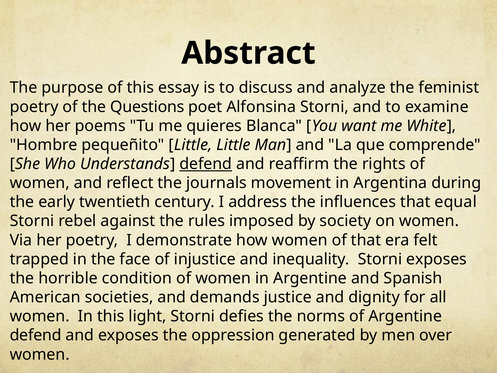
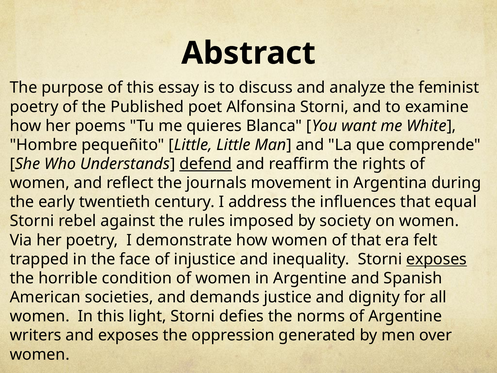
Questions: Questions -> Published (147, 107)
exposes underline: none -> present (437, 259)
defend: defend -> writers (36, 335)
